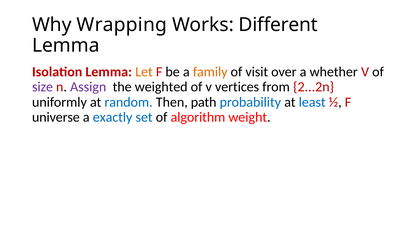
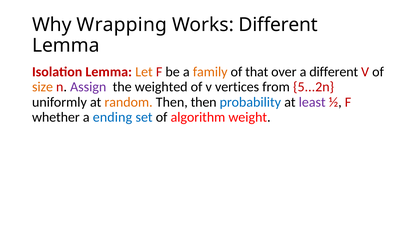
visit: visit -> that (257, 72)
a whether: whether -> different (334, 72)
size colour: purple -> orange (42, 87)
2...2n: 2...2n -> 5...2n (314, 87)
random colour: blue -> orange (129, 102)
Then path: path -> then (204, 102)
least colour: blue -> purple (312, 102)
universe: universe -> whether (56, 117)
exactly: exactly -> ending (112, 117)
